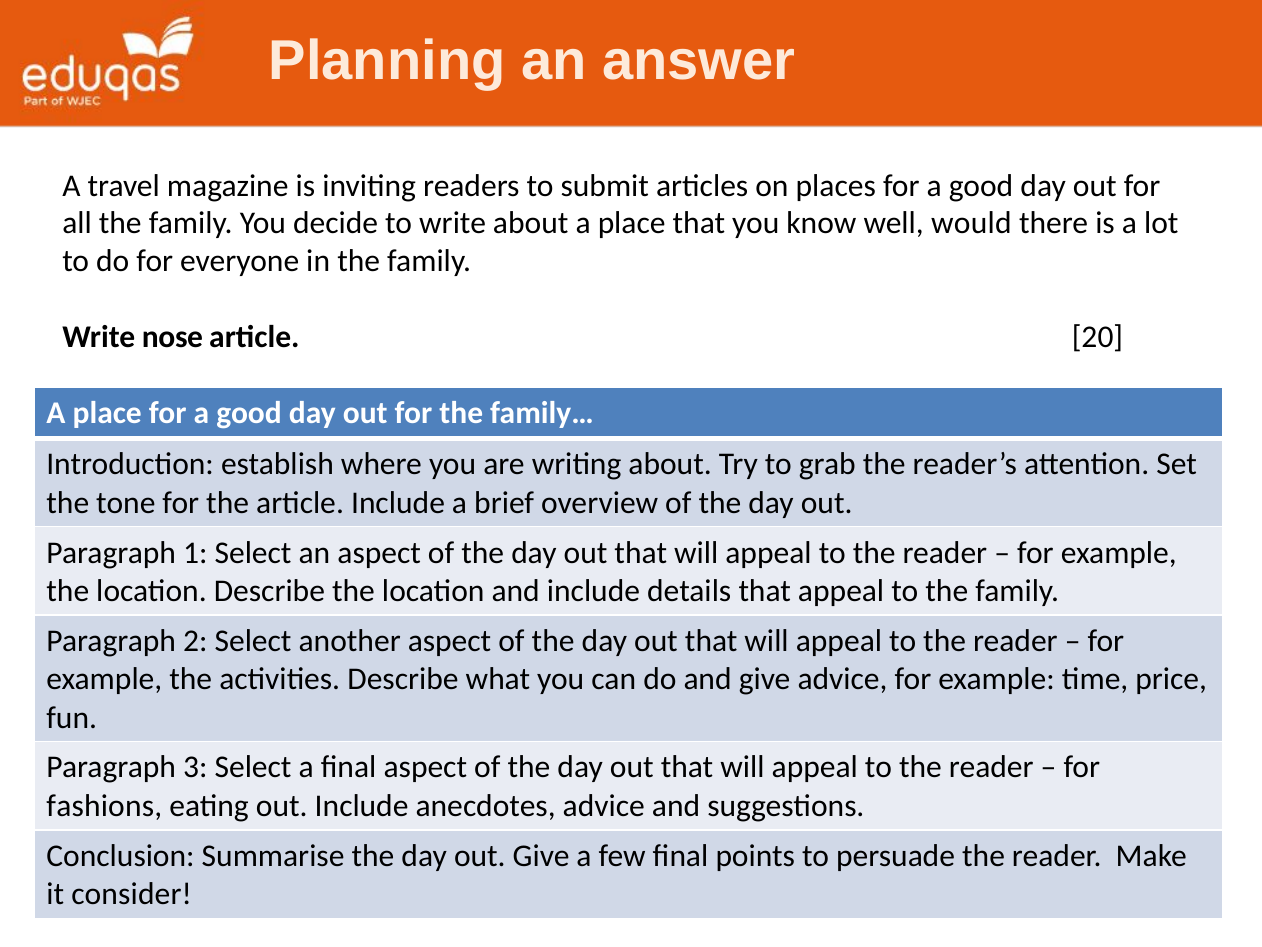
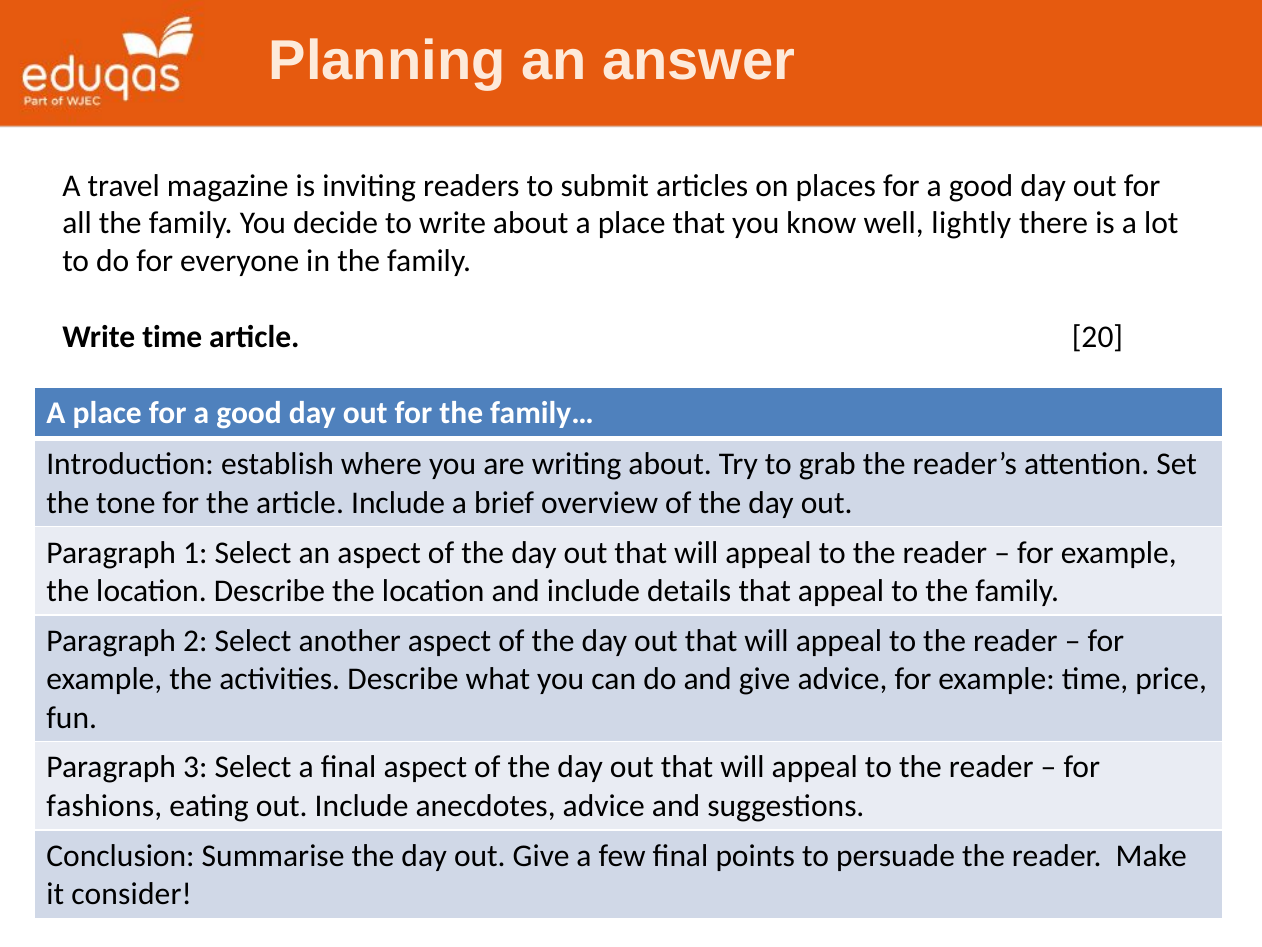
would: would -> lightly (971, 223)
Write nose: nose -> time (172, 337)
